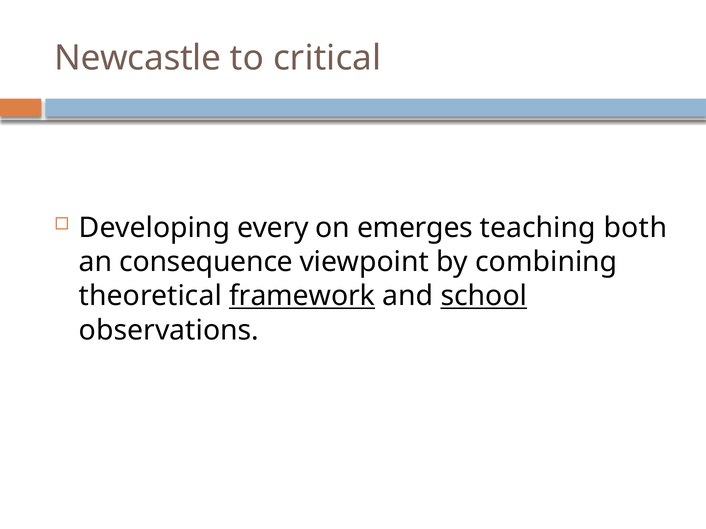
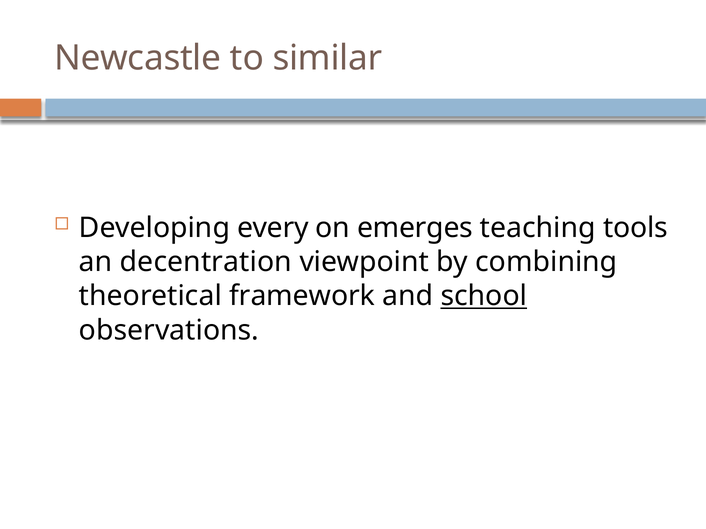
critical: critical -> similar (327, 58)
both: both -> tools (636, 228)
consequence: consequence -> decentration (206, 262)
framework underline: present -> none (302, 296)
